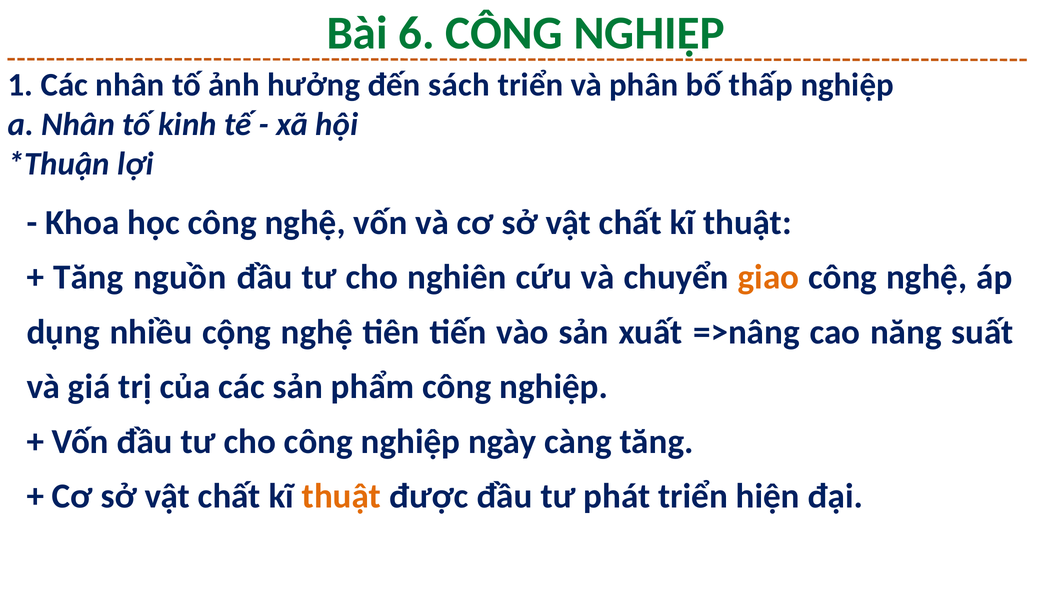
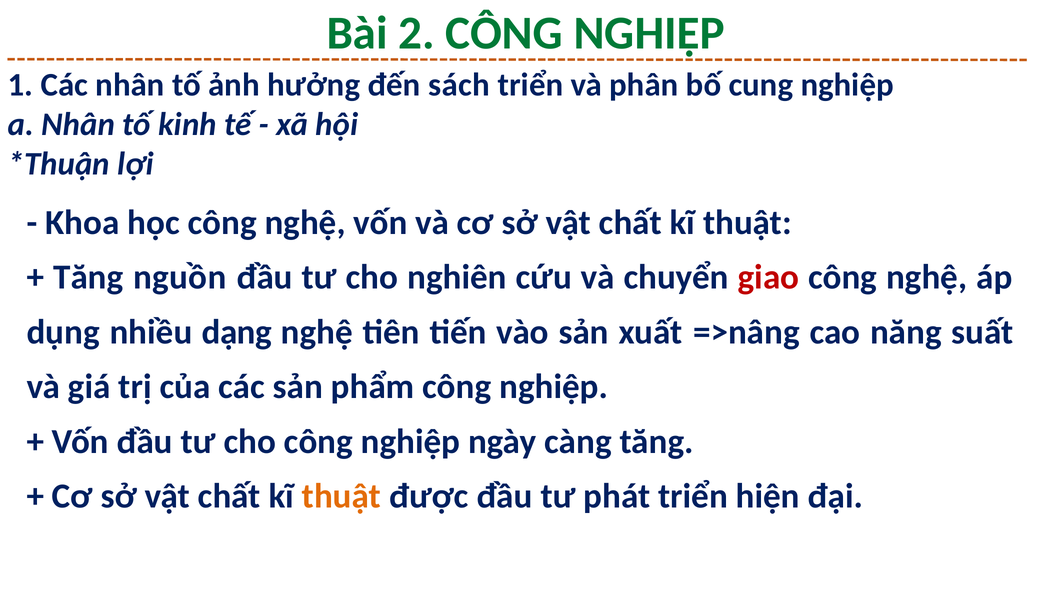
6: 6 -> 2 (417, 33)
thấp: thấp -> cung (761, 85)
giao colour: orange -> red (768, 278)
cộng: cộng -> dạng (237, 332)
